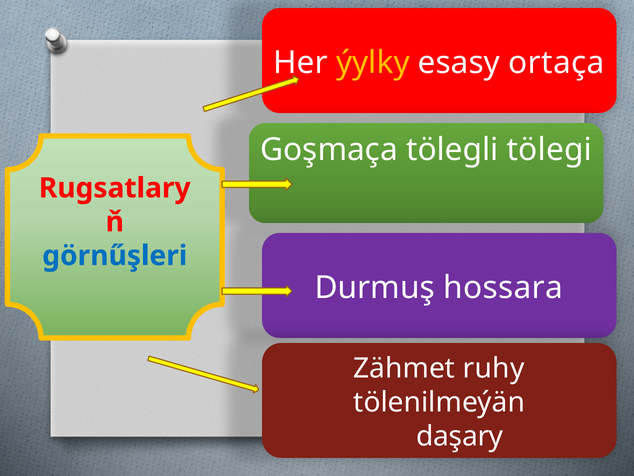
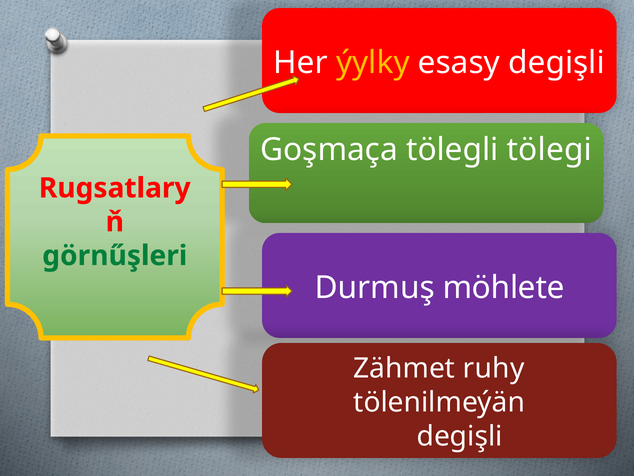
esasy ortaça: ortaça -> degişli (557, 63)
görnűşleri colour: blue -> green (115, 256)
hossara: hossara -> möhlete (504, 287)
daşary: daşary -> degişli (460, 436)
